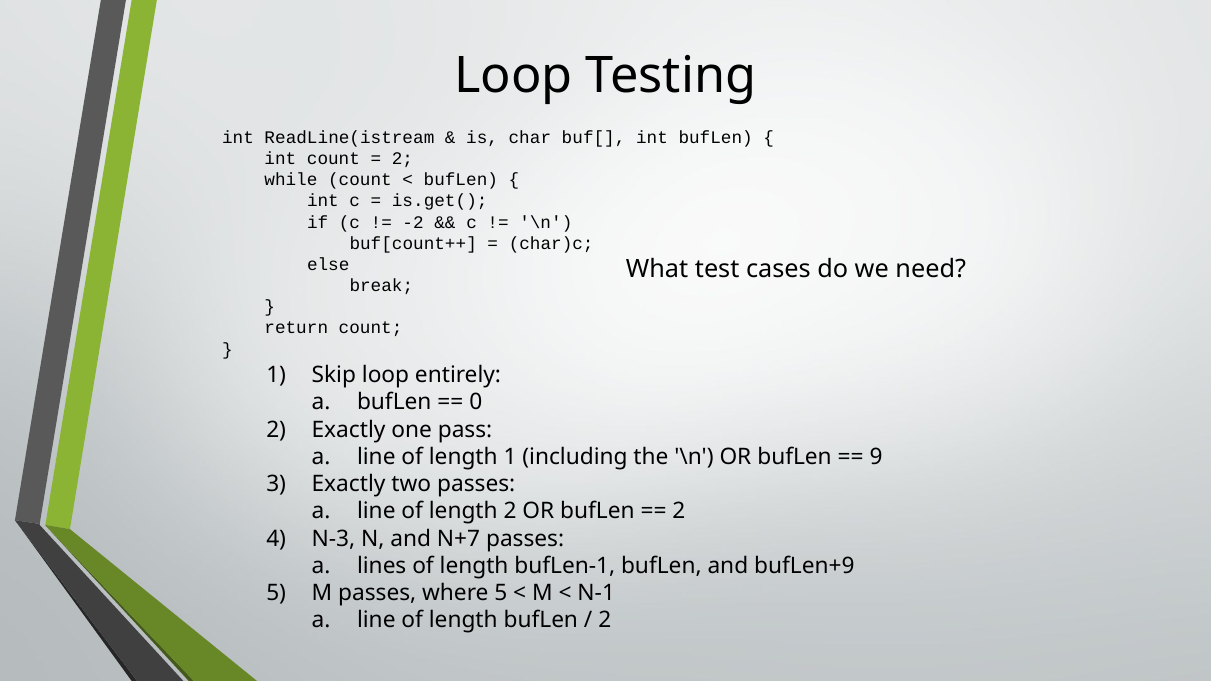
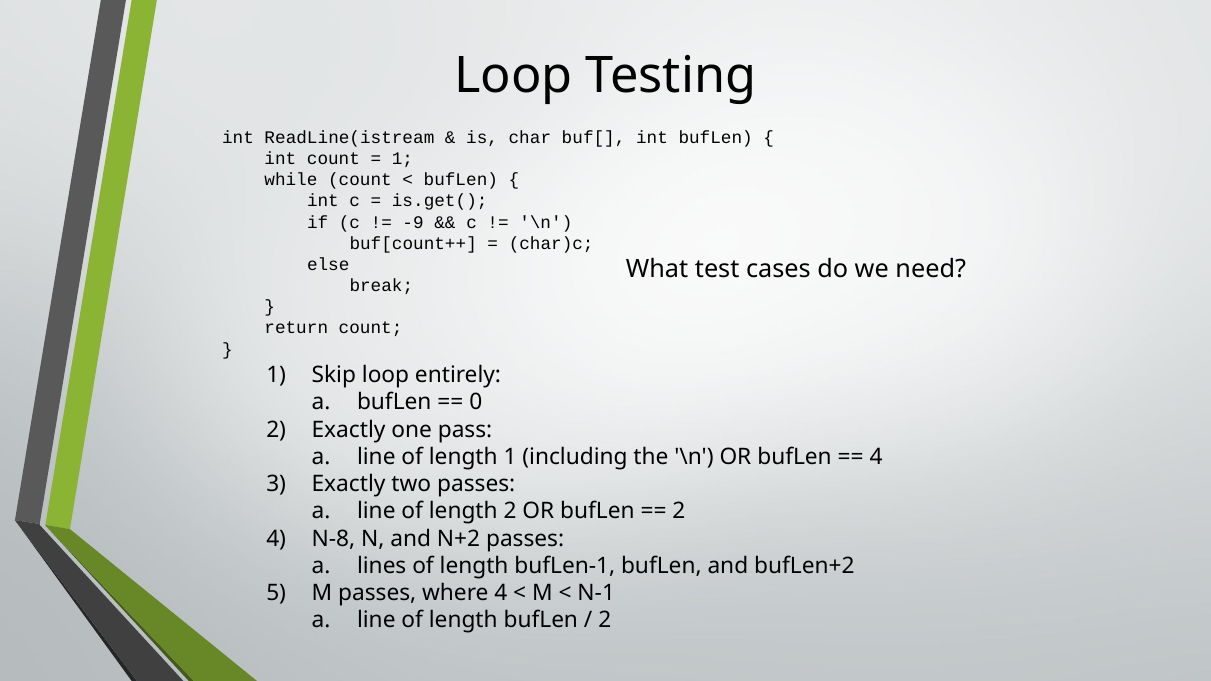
2: 2 -> 1 (402, 159)
-2: -2 -> -9 (413, 222)
9: 9 -> 4 (876, 457)
N-3: N-3 -> N-8 (333, 539)
N+7: N+7 -> N+2 (459, 539)
bufLen+9: bufLen+9 -> bufLen+2 (804, 566)
where 5: 5 -> 4 (501, 593)
